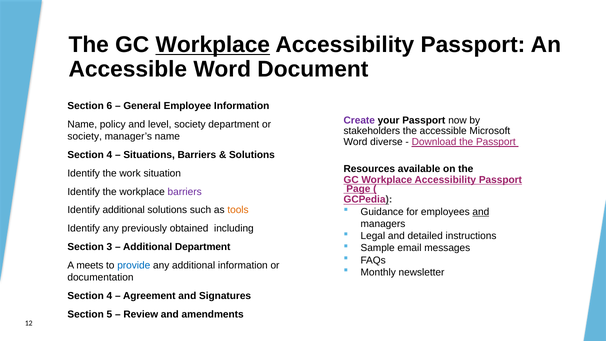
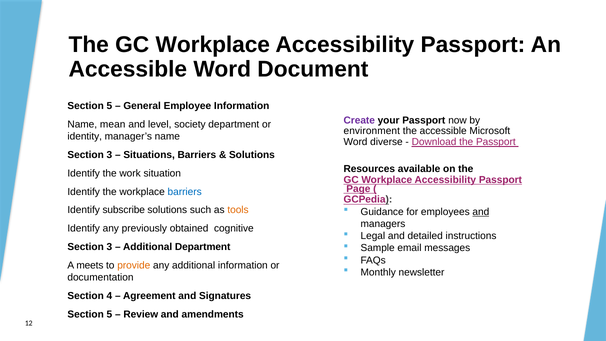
Workplace underline: present -> none (213, 45)
6: 6 -> 5 (109, 106)
policy: policy -> mean (113, 124)
stakeholders: stakeholders -> environment (372, 131)
society: society -> identity (85, 136)
4: 4 -> 3 (109, 155)
barriers colour: purple -> blue (185, 192)
Identify additional: additional -> subscribe (124, 210)
including: including -> cognitive (234, 229)
provide colour: blue -> orange (134, 265)
